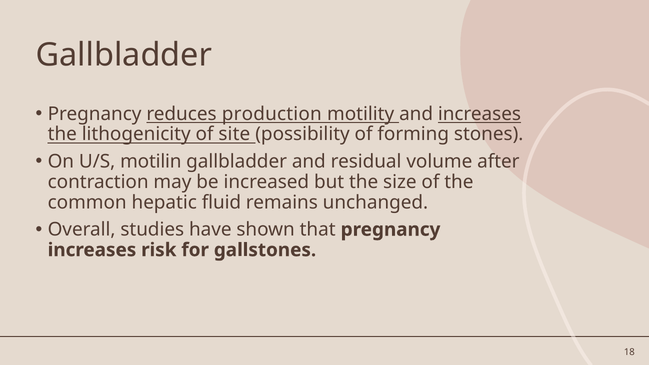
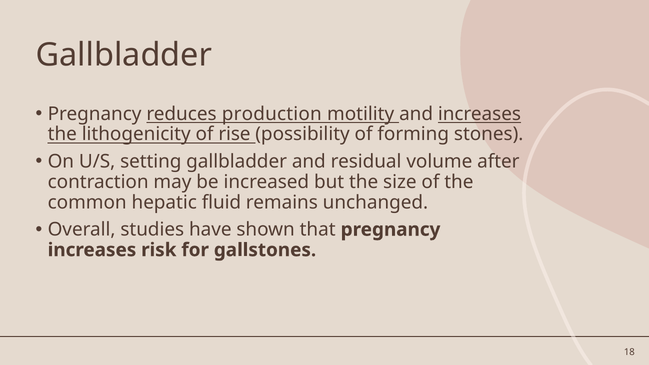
site: site -> rise (234, 134)
motilin: motilin -> setting (151, 161)
